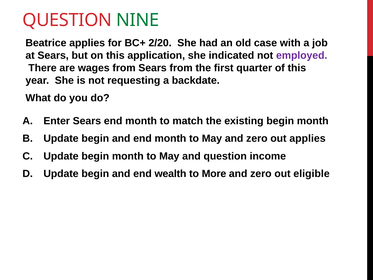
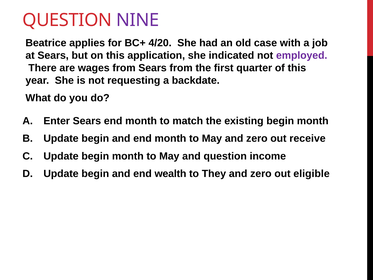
NINE colour: green -> purple (138, 20)
2/20: 2/20 -> 4/20 (160, 43)
out applies: applies -> receive (308, 138)
More: More -> They (214, 174)
